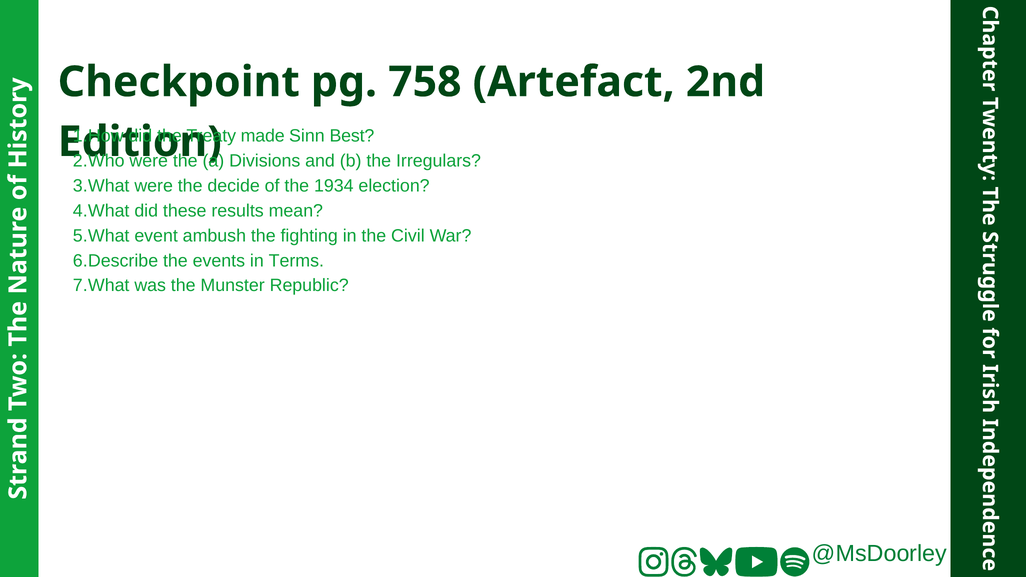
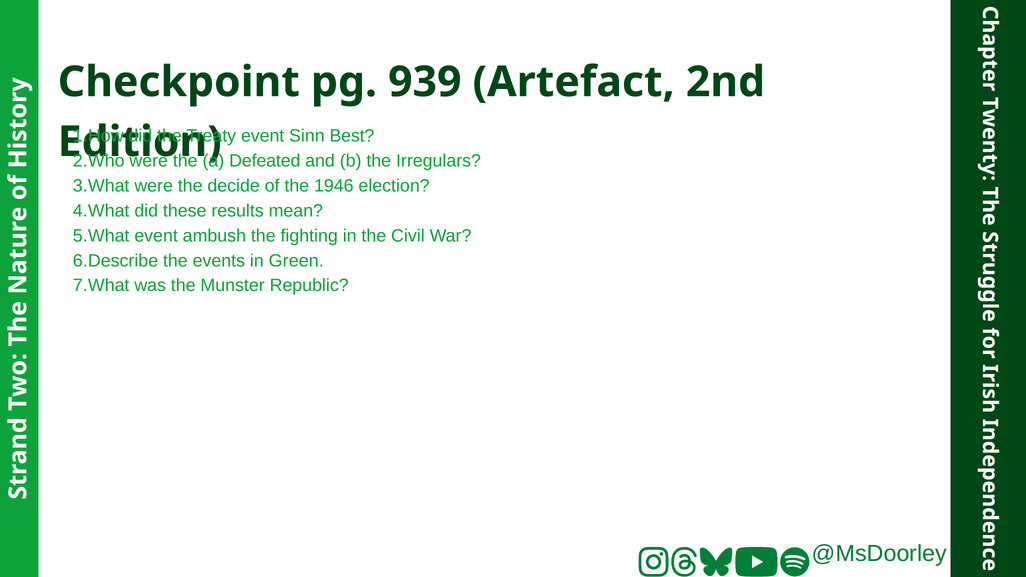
758: 758 -> 939 (425, 82)
made: made -> event (263, 136)
Divisions: Divisions -> Defeated (265, 161)
1934: 1934 -> 1946 (334, 186)
Terms: Terms -> Green (296, 261)
